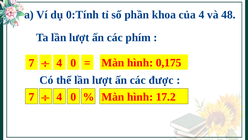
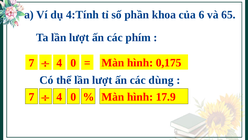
0:Tính: 0:Tính -> 4:Tính (82, 15)
của 4: 4 -> 6 (201, 15)
48: 48 -> 65 (228, 15)
được: được -> dùng (161, 80)
17.2: 17.2 -> 17.9 (166, 97)
